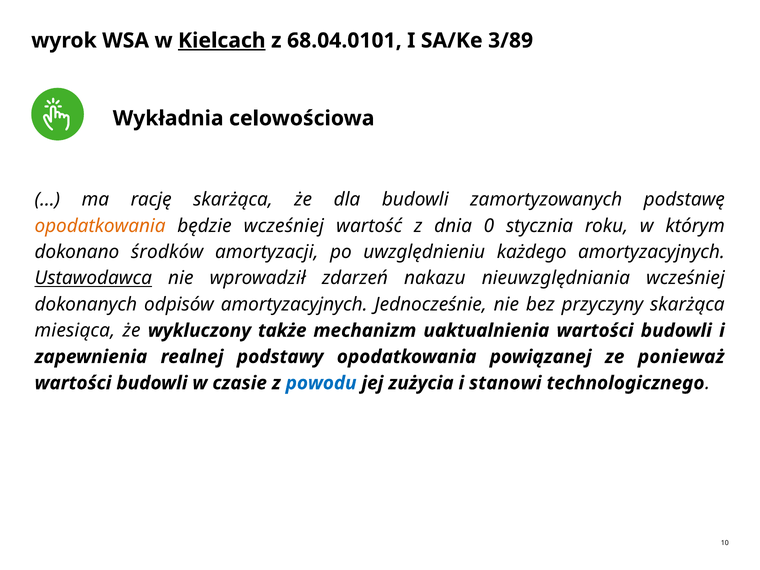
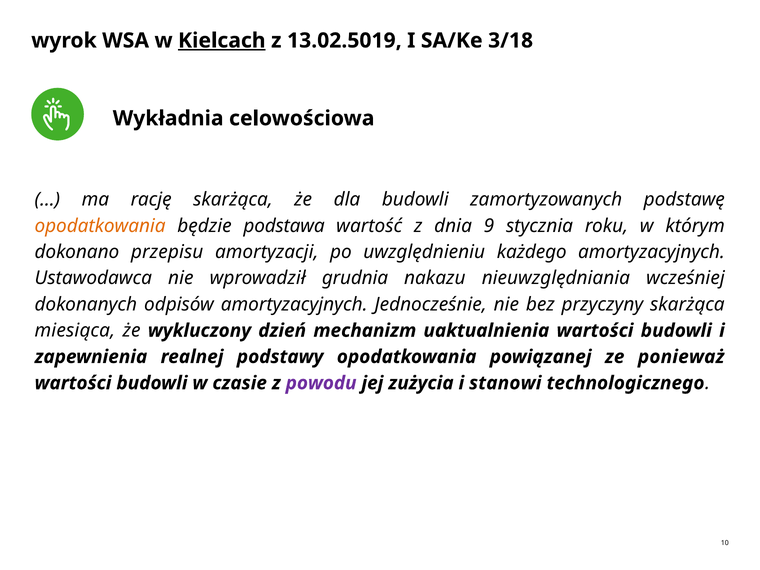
68.04.0101: 68.04.0101 -> 13.02.5019 (344, 41)
3/89: 3/89 -> 3/18 (511, 41)
będzie wcześniej: wcześniej -> podstawa (284, 226)
0: 0 -> 9 (489, 226)
środków: środków -> przepisu (167, 252)
Ustawodawca underline: present -> none (93, 278)
zdarzeń: zdarzeń -> grudnia (355, 278)
także: także -> dzień (282, 331)
powodu colour: blue -> purple (321, 383)
